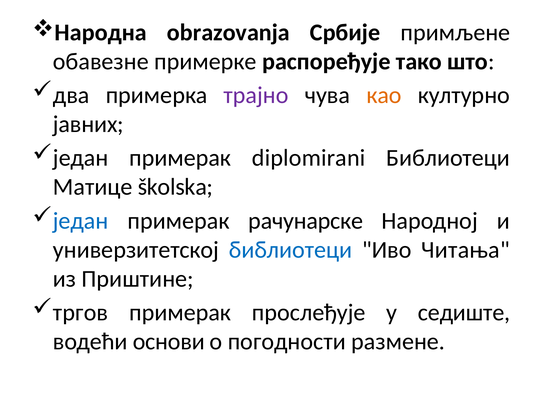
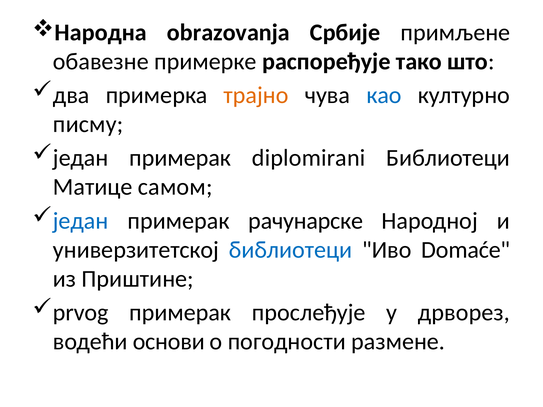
трајно colour: purple -> orange (256, 95)
као colour: orange -> blue (384, 95)
јавних: јавних -> писму (88, 124)
školska: školska -> самом (175, 187)
Читања: Читања -> Domaće (466, 250)
тргов: тргов -> prvog (81, 313)
седиште: седиште -> дрворез (464, 313)
